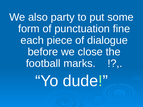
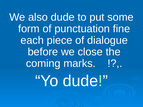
also party: party -> dude (63, 17)
football: football -> coming (43, 64)
